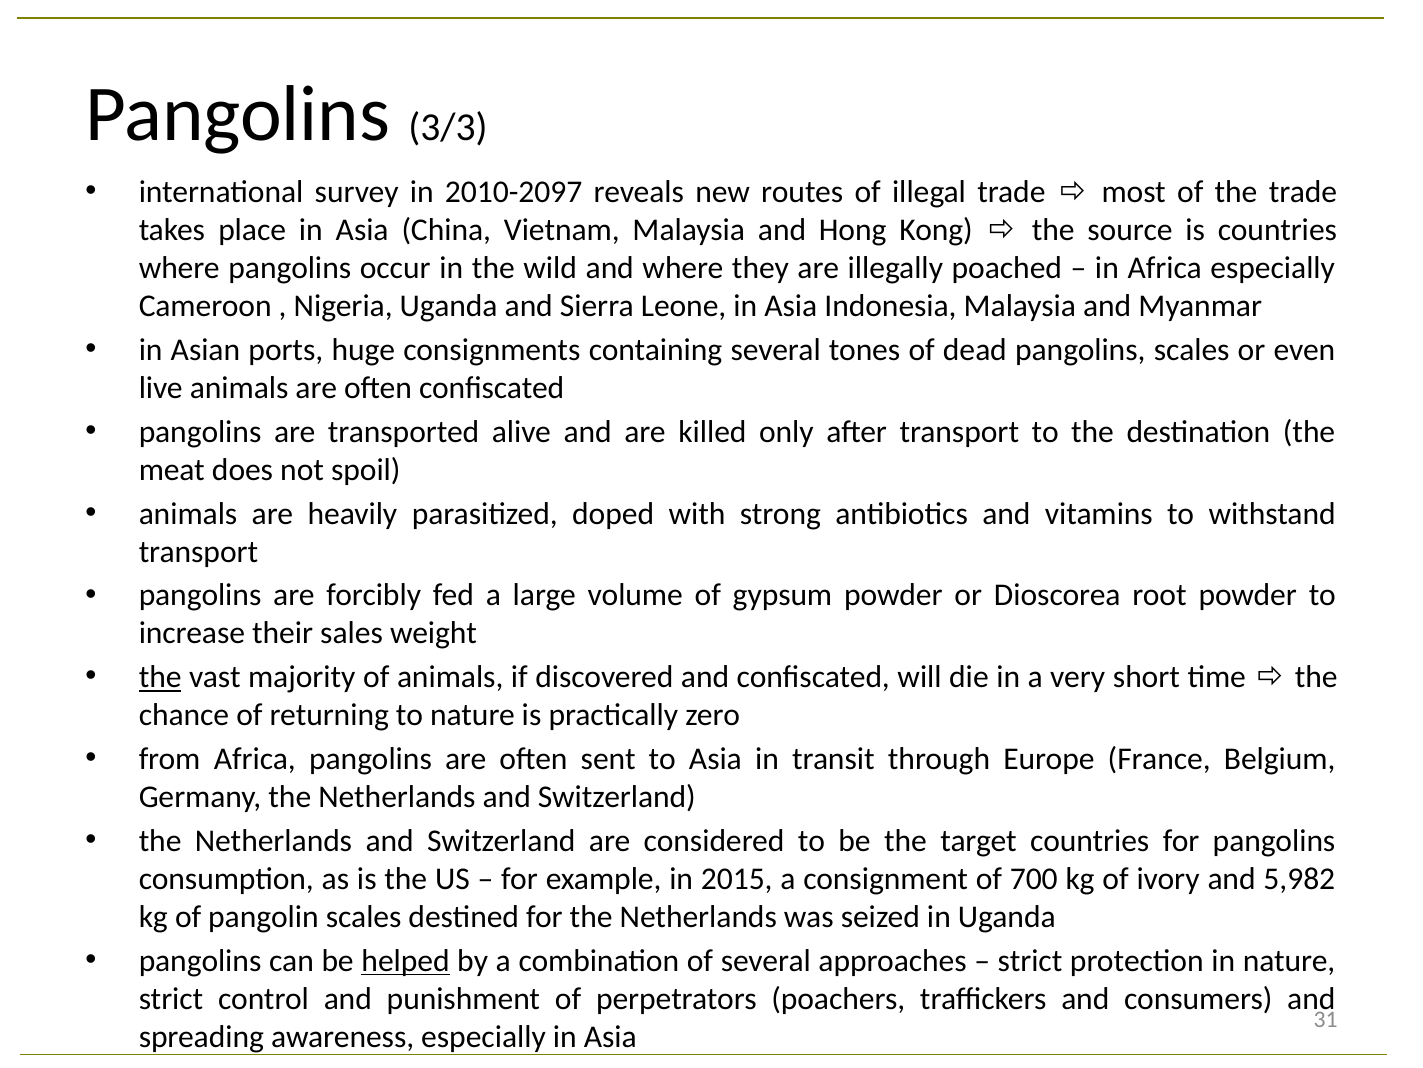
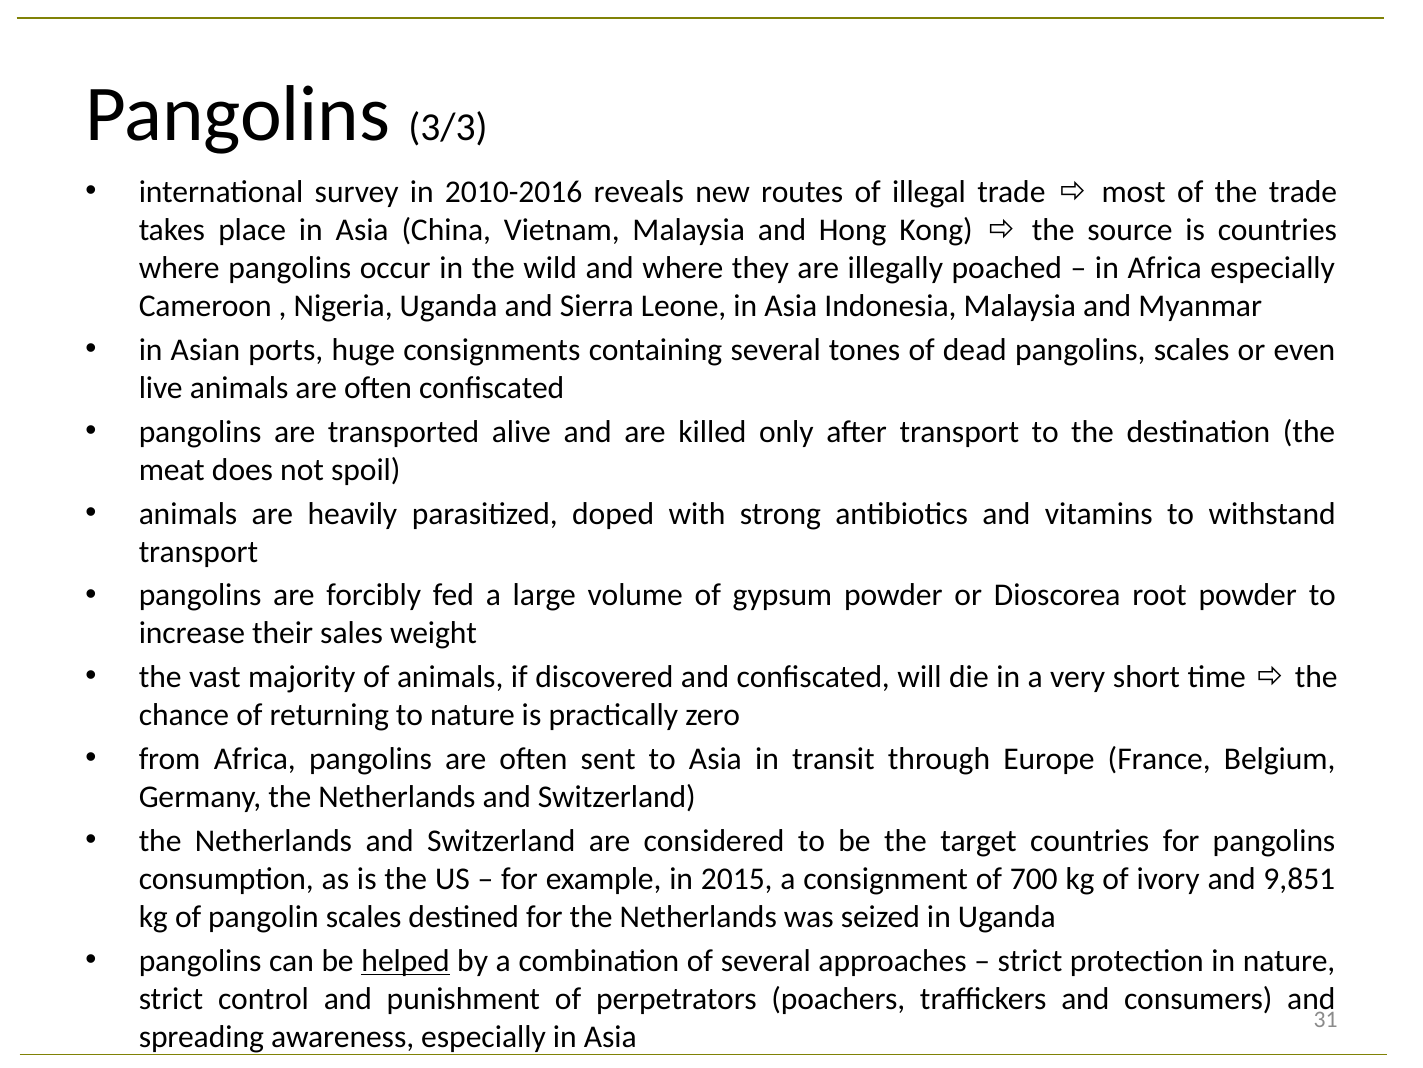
2010-2097: 2010-2097 -> 2010-2016 (514, 192)
the underline: present -> none (160, 677)
5,982: 5,982 -> 9,851 (1299, 878)
